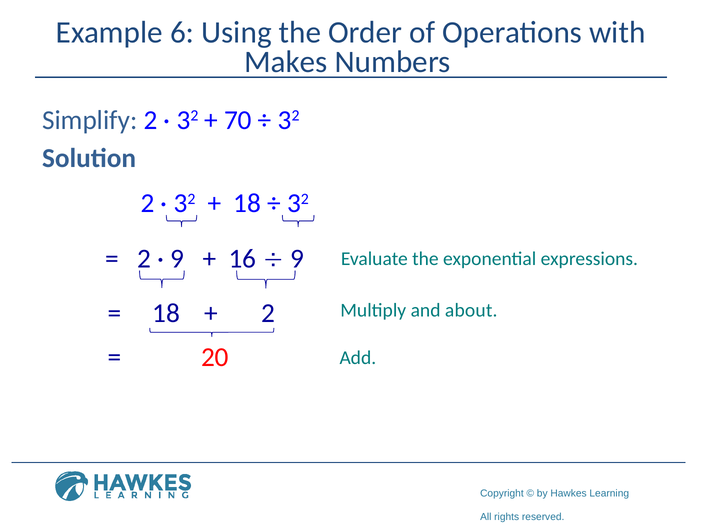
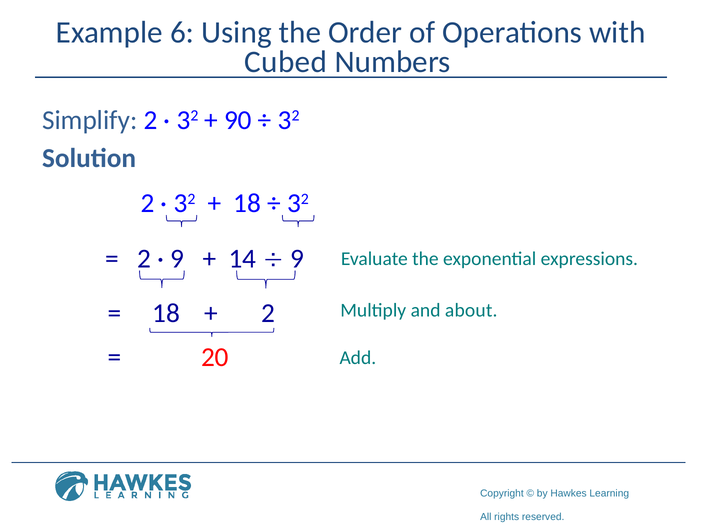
Makes: Makes -> Cubed (286, 62)
70: 70 -> 90 (238, 120)
16: 16 -> 14 (242, 258)
